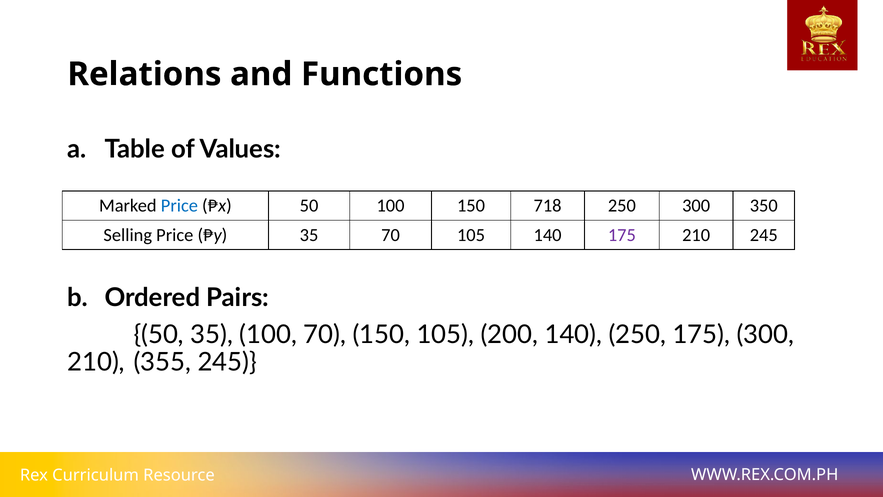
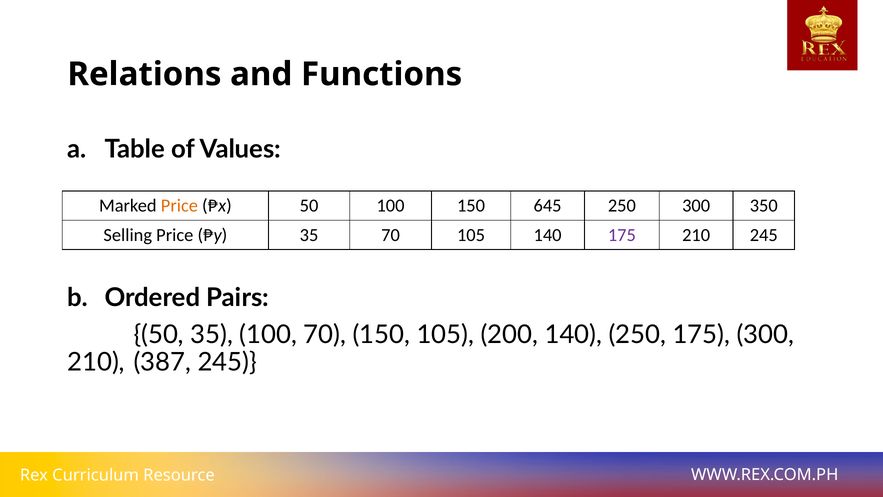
Price colour: blue -> orange (179, 206)
718: 718 -> 645 (548, 206)
355: 355 -> 387 (162, 362)
